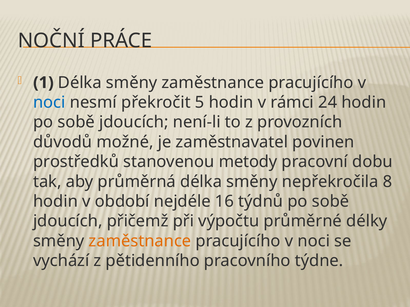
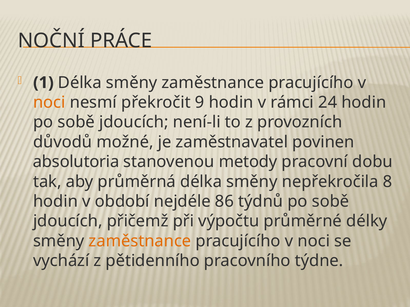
noci colour: blue -> orange (49, 103)
5: 5 -> 9 (200, 103)
prostředků: prostředků -> absolutoria (76, 162)
16: 16 -> 86 (224, 202)
